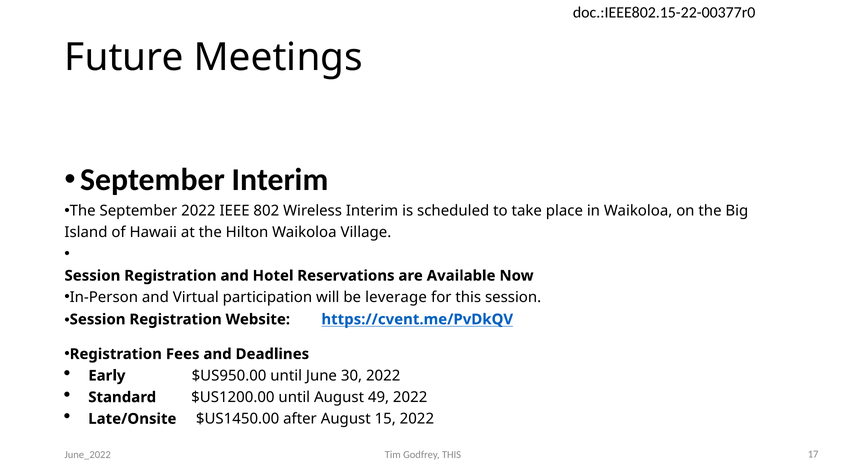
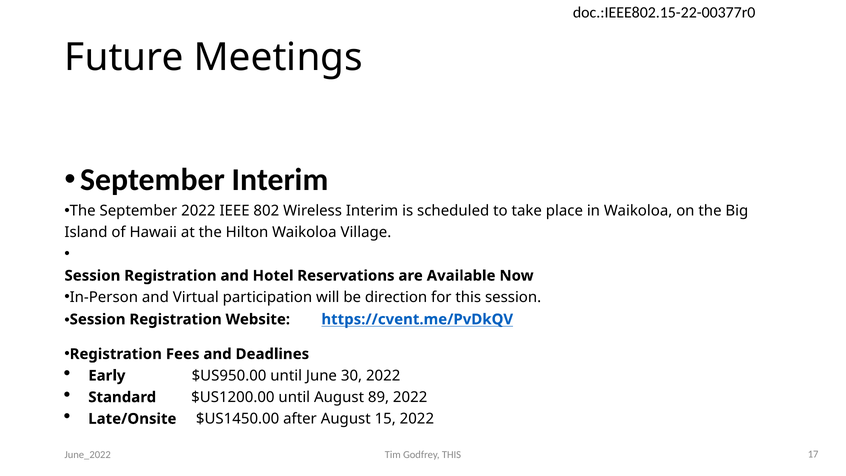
leverage: leverage -> direction (396, 297)
49: 49 -> 89 (379, 397)
